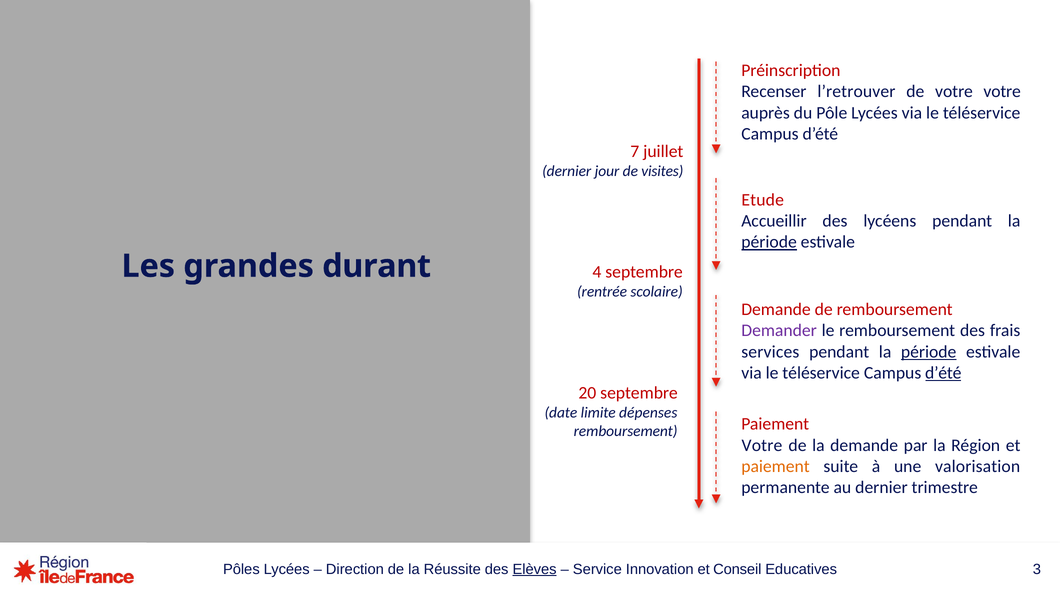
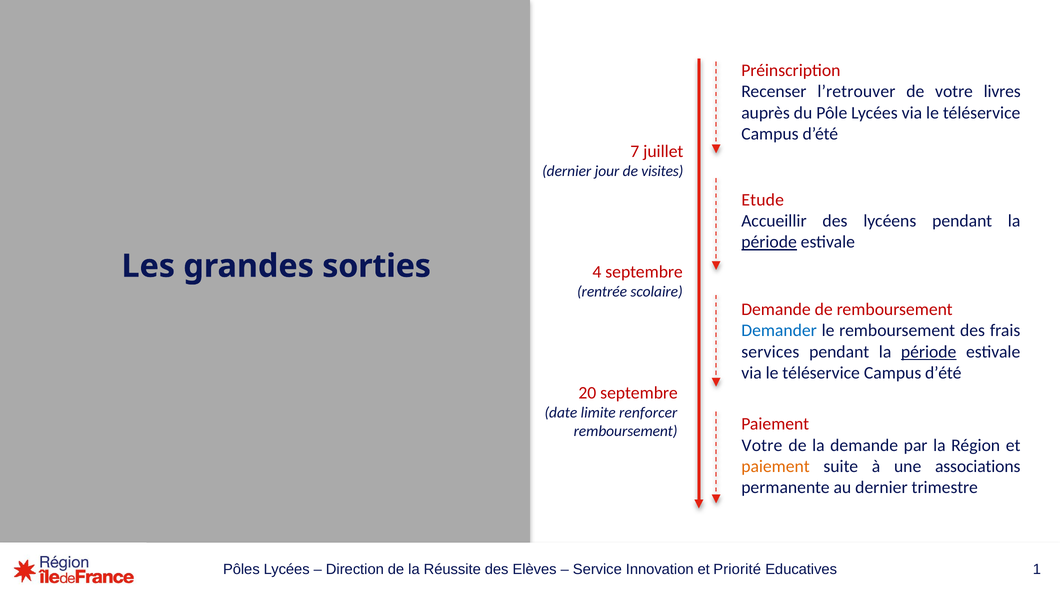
votre votre: votre -> livres (1002, 92)
durant: durant -> sorties (377, 266)
Demander colour: purple -> blue (779, 331)
d’été underline: present -> none (943, 373)
dépenses: dépenses -> renforcer (648, 413)
valorisation: valorisation -> associations (978, 467)
Elèves underline: present -> none (535, 570)
Conseil: Conseil -> Priorité (737, 570)
3: 3 -> 1 (1037, 570)
